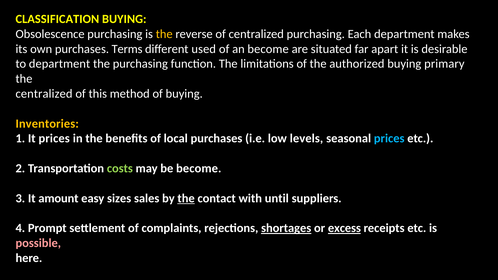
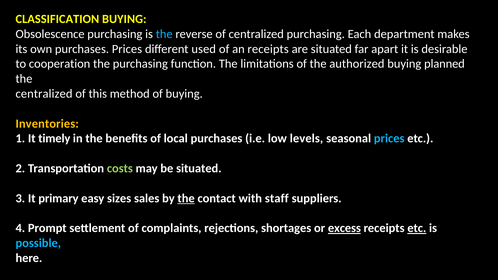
the colour: yellow -> light blue (164, 34)
purchases Terms: Terms -> Prices (127, 49)
an become: become -> receipts (268, 49)
to department: department -> cooperation (60, 64)
primary: primary -> planned (444, 64)
It prices: prices -> timely (54, 139)
be become: become -> situated (199, 168)
amount: amount -> primary (58, 198)
until: until -> staff (277, 198)
shortages underline: present -> none (286, 228)
etc underline: none -> present (417, 228)
possible colour: pink -> light blue (38, 243)
